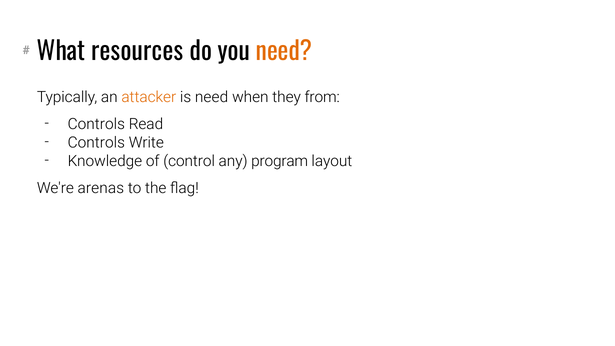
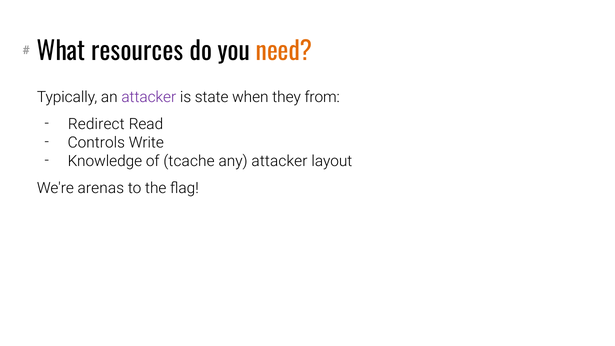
attacker colour: orange -> purple (149, 97)
is need: need -> state (212, 97)
Controls: Controls -> Redirect (96, 124)
control: control -> tcache (189, 161)
any program: program -> attacker (279, 161)
